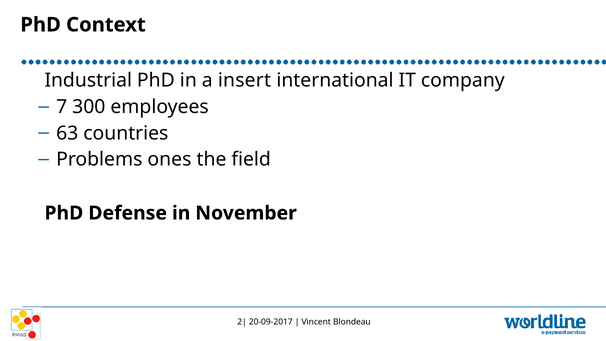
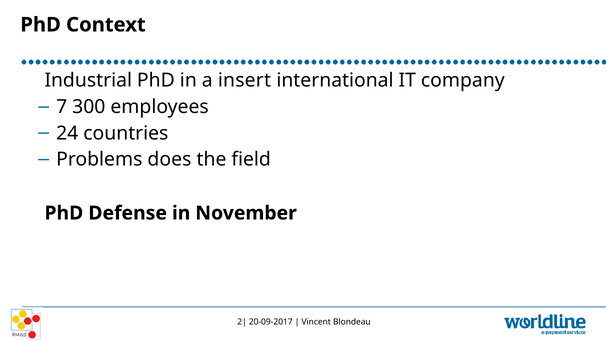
63: 63 -> 24 (67, 133)
ones: ones -> does (169, 160)
